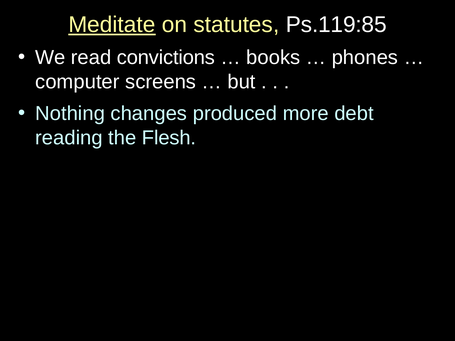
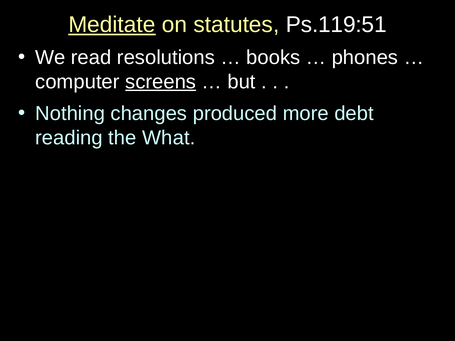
Ps.119:85: Ps.119:85 -> Ps.119:51 (336, 25)
convictions: convictions -> resolutions (166, 58)
screens underline: none -> present (161, 82)
Flesh: Flesh -> What (169, 138)
